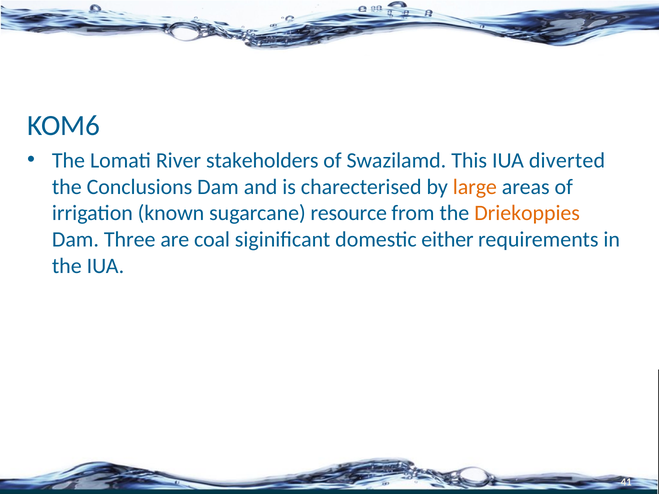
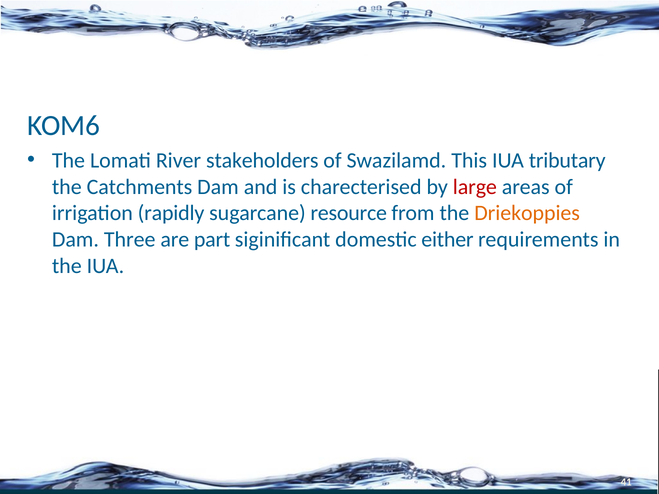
diverted: diverted -> tributary (567, 161)
Conclusions: Conclusions -> Catchments (139, 187)
large colour: orange -> red (475, 187)
known: known -> rapidly (171, 213)
coal: coal -> part (212, 240)
